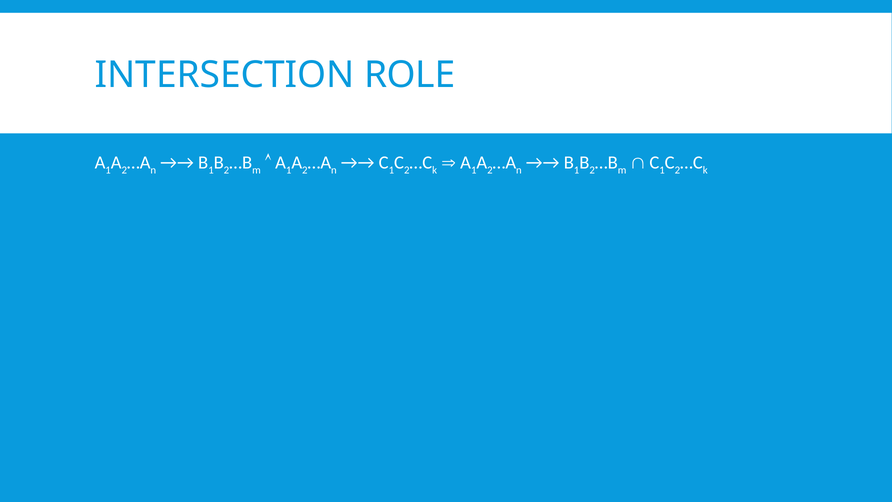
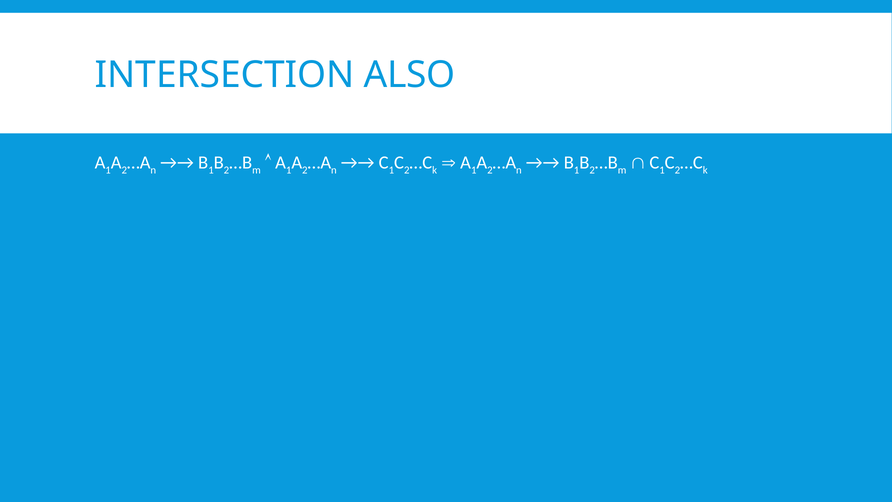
ROLE: ROLE -> ALSO (410, 75)
